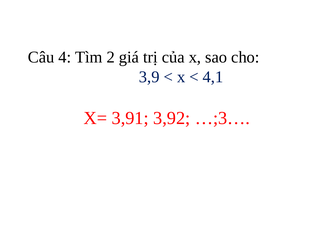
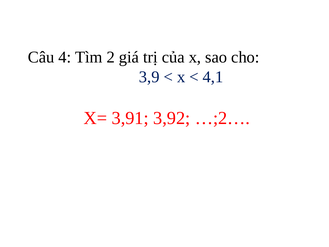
…;3…: …;3… -> …;2… (222, 118)
